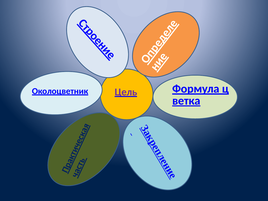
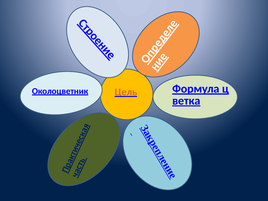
Цель colour: purple -> orange (126, 92)
